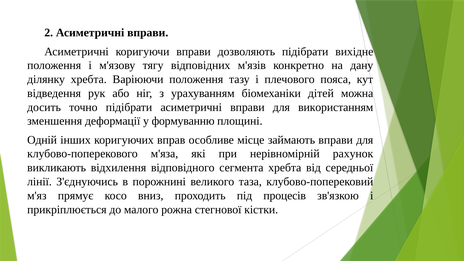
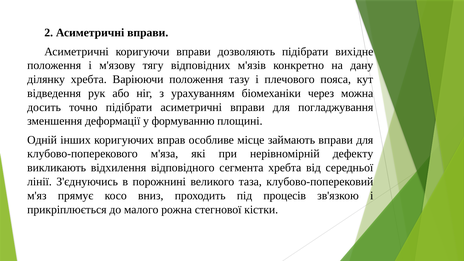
дітей: дітей -> через (321, 93)
використанням: використанням -> погладжування (336, 107)
рахунок: рахунок -> дефекту (353, 154)
